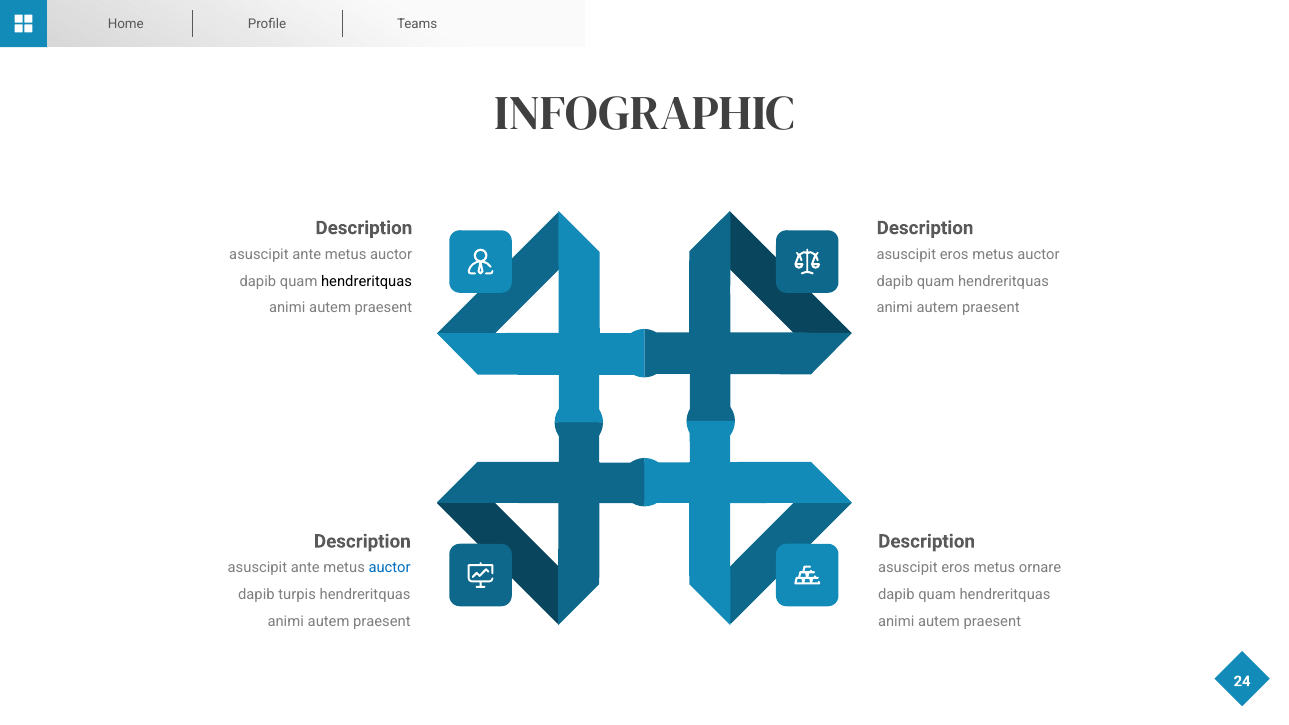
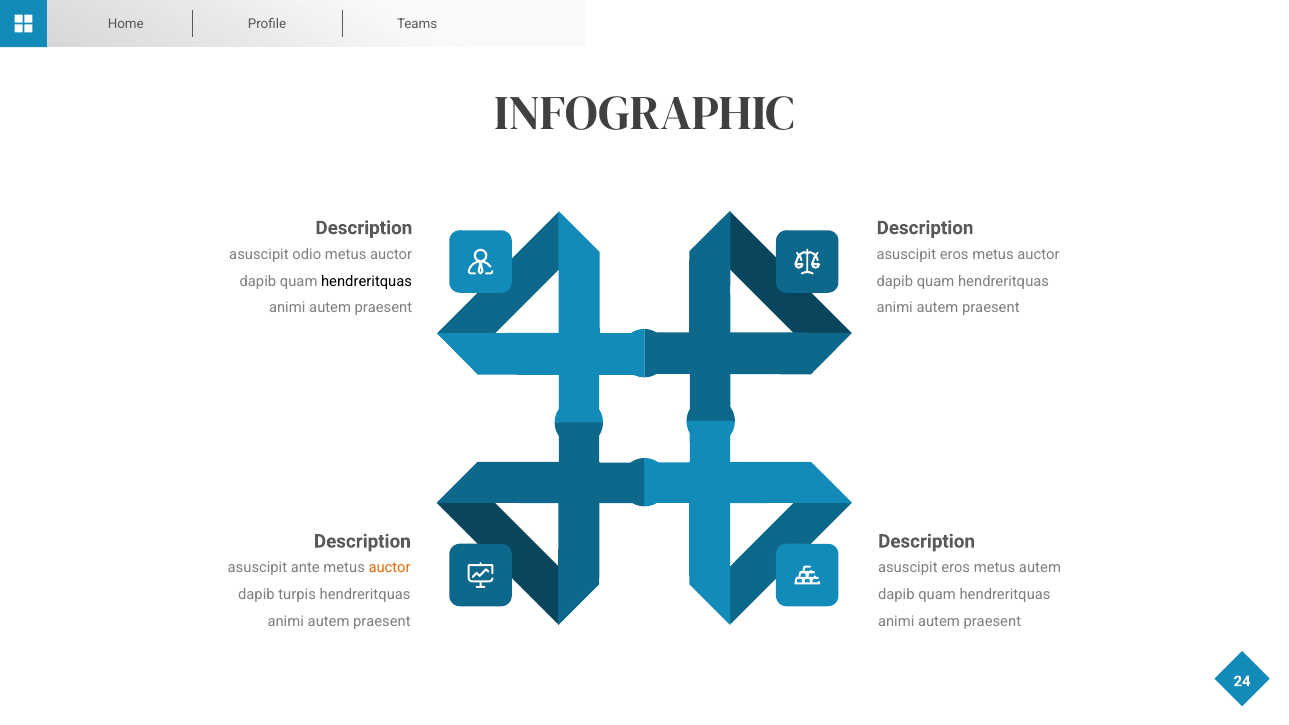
ante: ante -> odio (307, 255)
auctor colour: blue -> orange (390, 568)
metus ornare: ornare -> autem (1040, 568)
